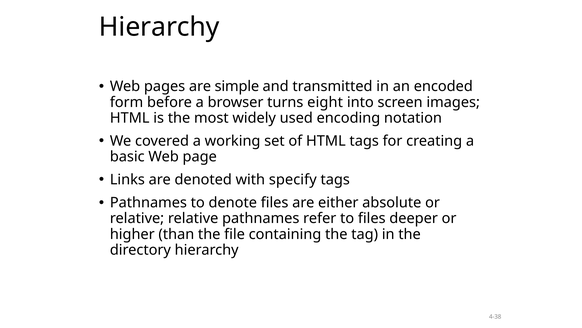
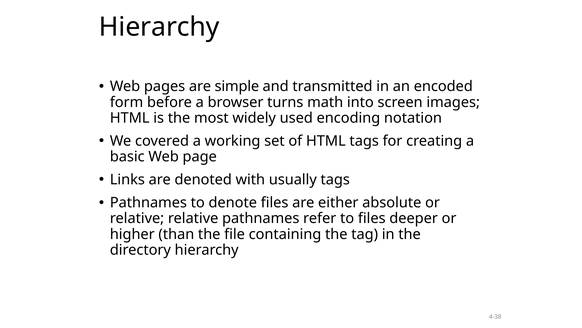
eight: eight -> math (325, 102)
specify: specify -> usually (293, 179)
